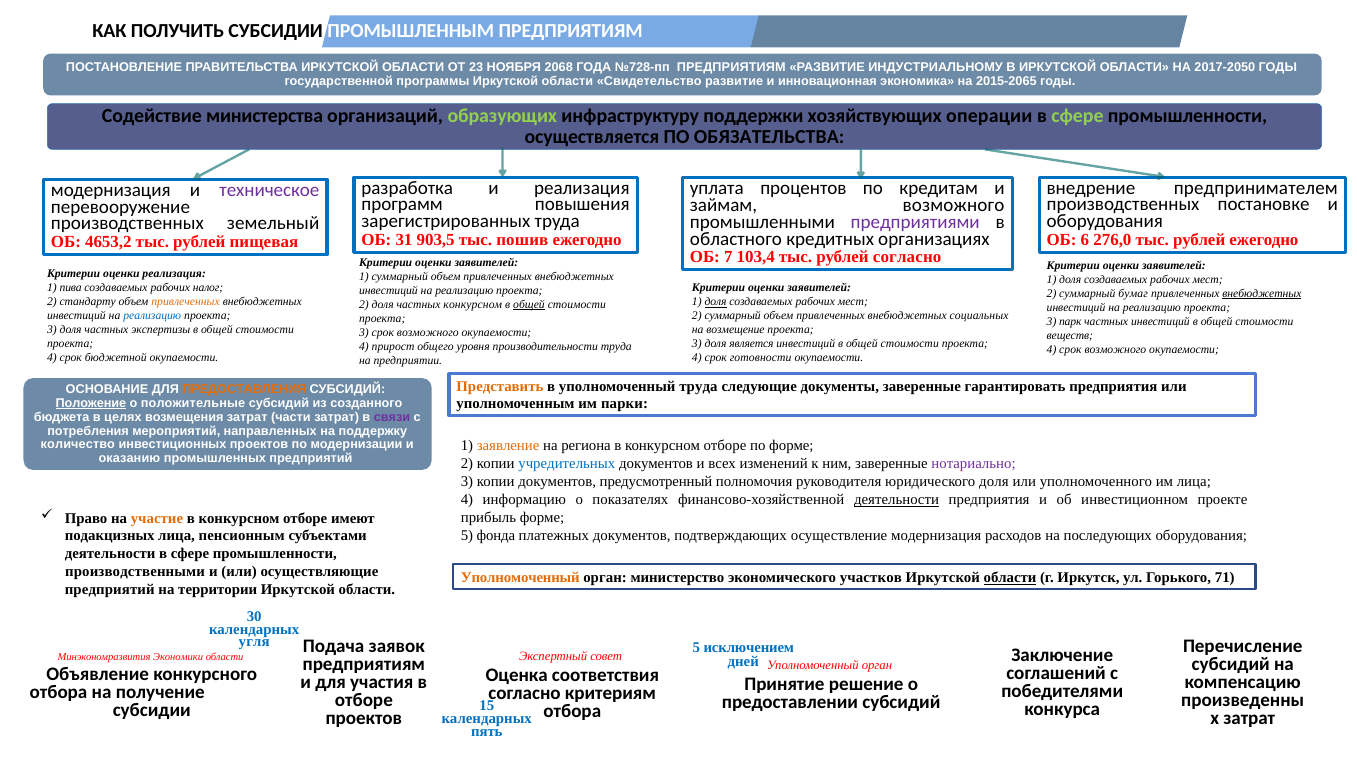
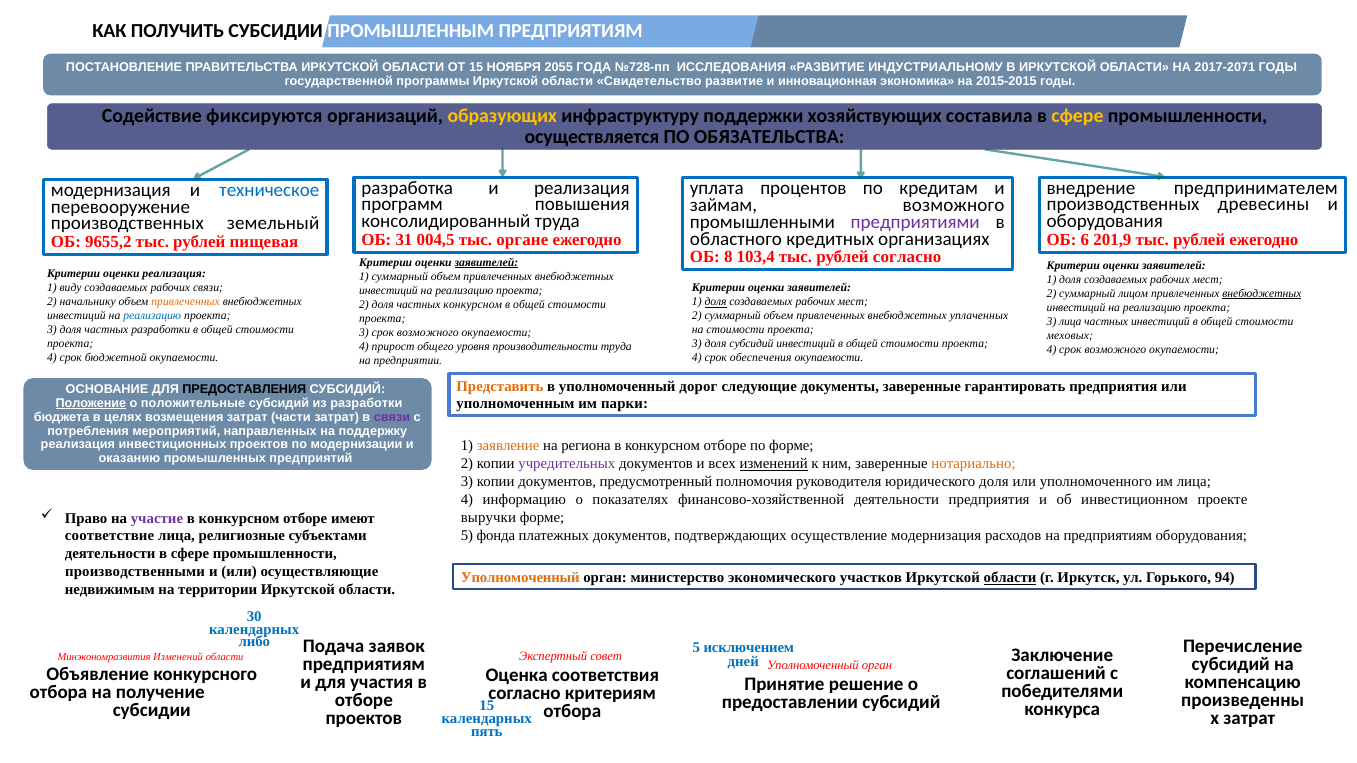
ОТ 23: 23 -> 15 (476, 68)
2068: 2068 -> 2055 (559, 68)
№728-пп ПРЕДПРИЯТИЯМ: ПРЕДПРИЯТИЯМ -> ИССЛЕДОВАНИЯ (731, 68)
2017-2050: 2017-2050 -> 2017-2071 (1225, 68)
2015-2065: 2015-2065 -> 2015-2015 (1006, 81)
министерства: министерства -> фиксируются (264, 116)
образующих colour: light green -> yellow (502, 116)
операции: операции -> составила (989, 116)
сфере colour: light green -> yellow (1077, 116)
техническое colour: purple -> blue (269, 190)
постановке: постановке -> древесины (1264, 205)
зарегистрированных: зарегистрированных -> консолидированный (446, 222)
903,5: 903,5 -> 004,5 (436, 240)
пошив: пошив -> органе (522, 240)
276,0: 276,0 -> 201,9 (1112, 240)
4653,2: 4653,2 -> 9655,2 (108, 242)
7: 7 -> 8 (728, 257)
заявителей underline: none -> present (486, 263)
пива: пива -> виду (71, 288)
рабочих налог: налог -> связи (208, 288)
бумаг: бумаг -> лицом (1133, 294)
стандарту: стандарту -> начальнику (88, 302)
общей underline: present -> none (529, 305)
социальных: социальных -> уплаченных (979, 316)
3 парк: парк -> лица (1070, 322)
частных экспертизы: экспертизы -> разработки (161, 330)
на возмещение: возмещение -> стоимости (735, 330)
веществ: веществ -> меховых (1070, 336)
доля является: является -> субсидий (751, 344)
готовности: готовности -> обеспечения (761, 358)
уполномоченный труда: труда -> дорог (698, 387)
ПРЕДОСТАВЛЕНИЯ colour: orange -> black (244, 390)
из созданного: созданного -> разработки (366, 404)
количество: количество -> реализация (78, 445)
учредительных colour: blue -> purple (567, 464)
изменений underline: none -> present (774, 464)
нотариально colour: purple -> orange (974, 464)
деятельности underline: present -> none (897, 500)
участие colour: orange -> purple (157, 518)
прибыль: прибыль -> выручки (488, 518)
на последующих: последующих -> предприятиям (1108, 536)
подакцизных: подакцизных -> соответствие (110, 536)
пенсионным: пенсионным -> религиозные (242, 536)
71: 71 -> 94 (1225, 578)
предприятий: предприятий -> недвижимым (110, 590)
угля: угля -> либо (254, 642)
Экономики: Экономики -> Изменений (178, 657)
